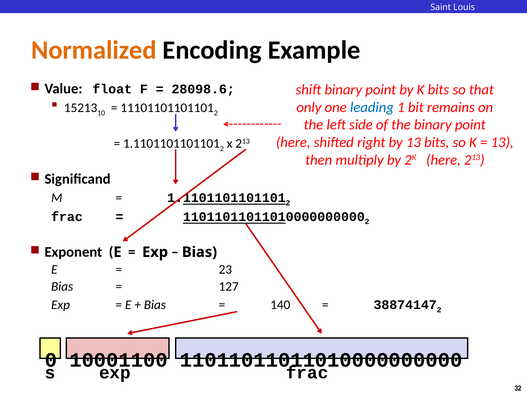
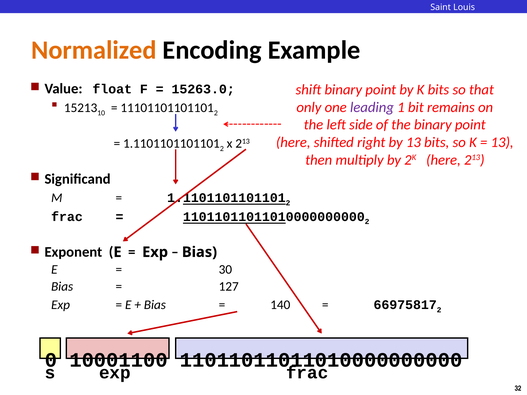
28098.6: 28098.6 -> 15263.0 (203, 89)
leading colour: blue -> purple (372, 107)
23: 23 -> 30 (225, 270)
38874147: 38874147 -> 66975817 (405, 305)
